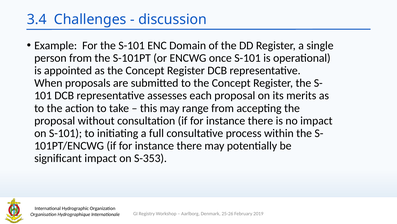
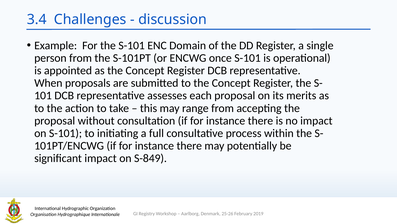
S-353: S-353 -> S-849 (150, 158)
